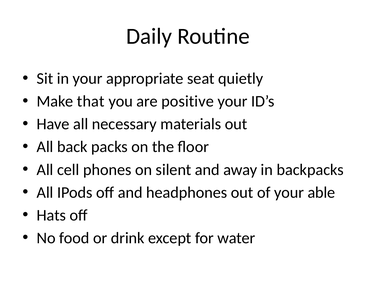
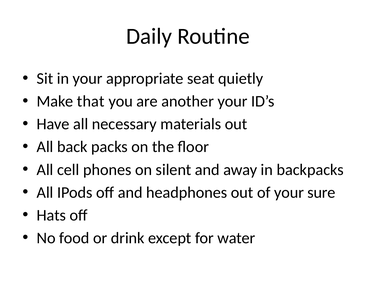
positive: positive -> another (188, 101)
able: able -> sure (321, 192)
